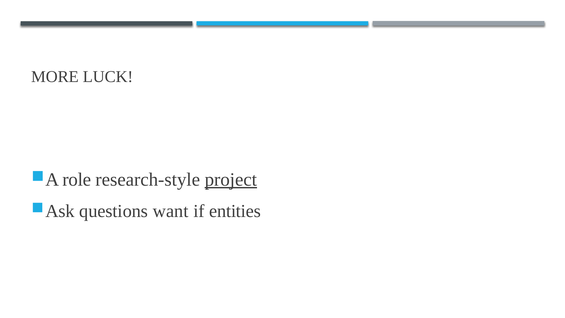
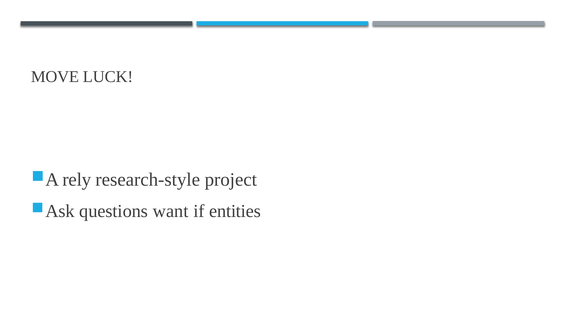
MORE: MORE -> MOVE (55, 77)
role: role -> rely (77, 180)
project underline: present -> none (231, 180)
